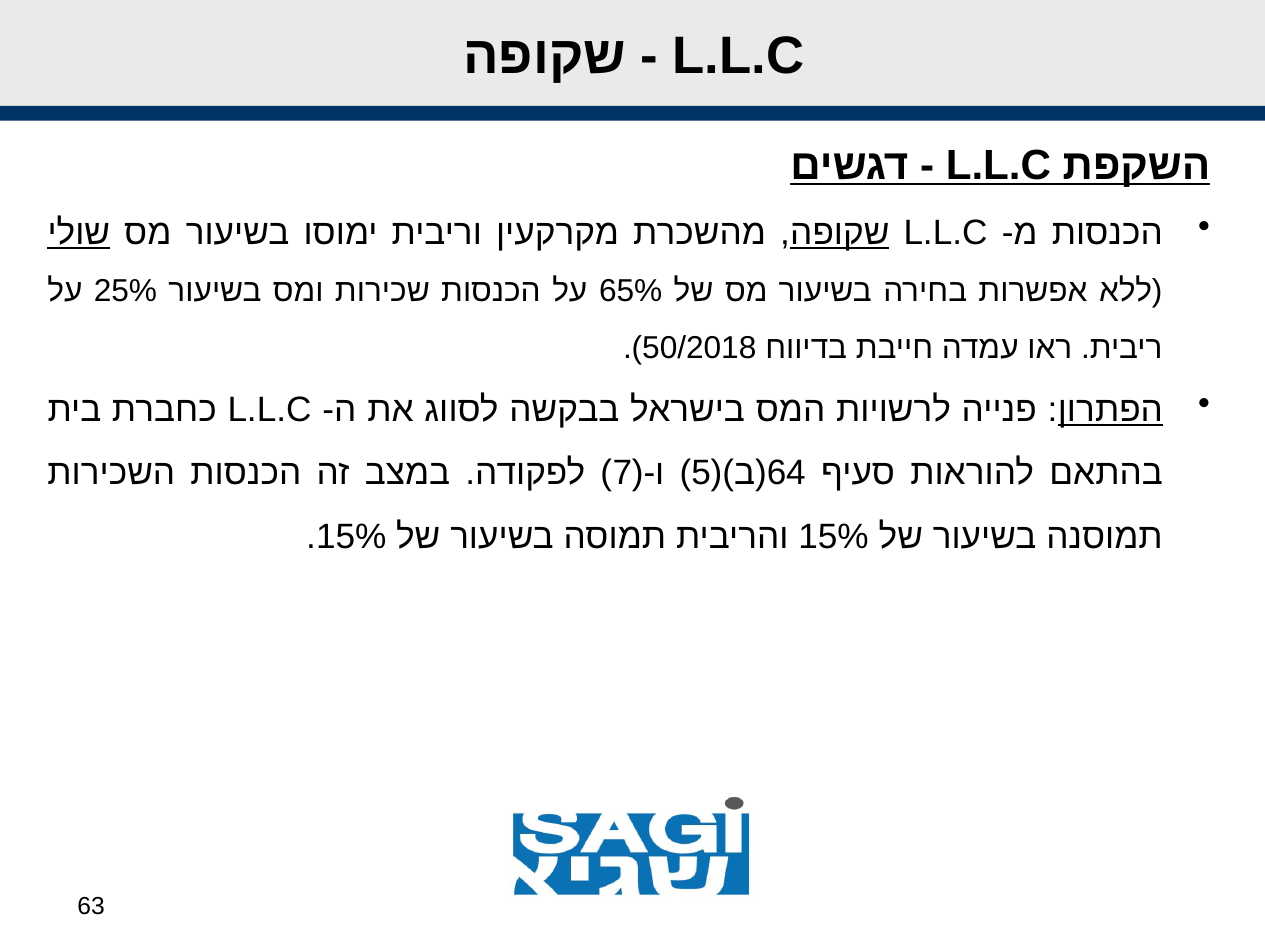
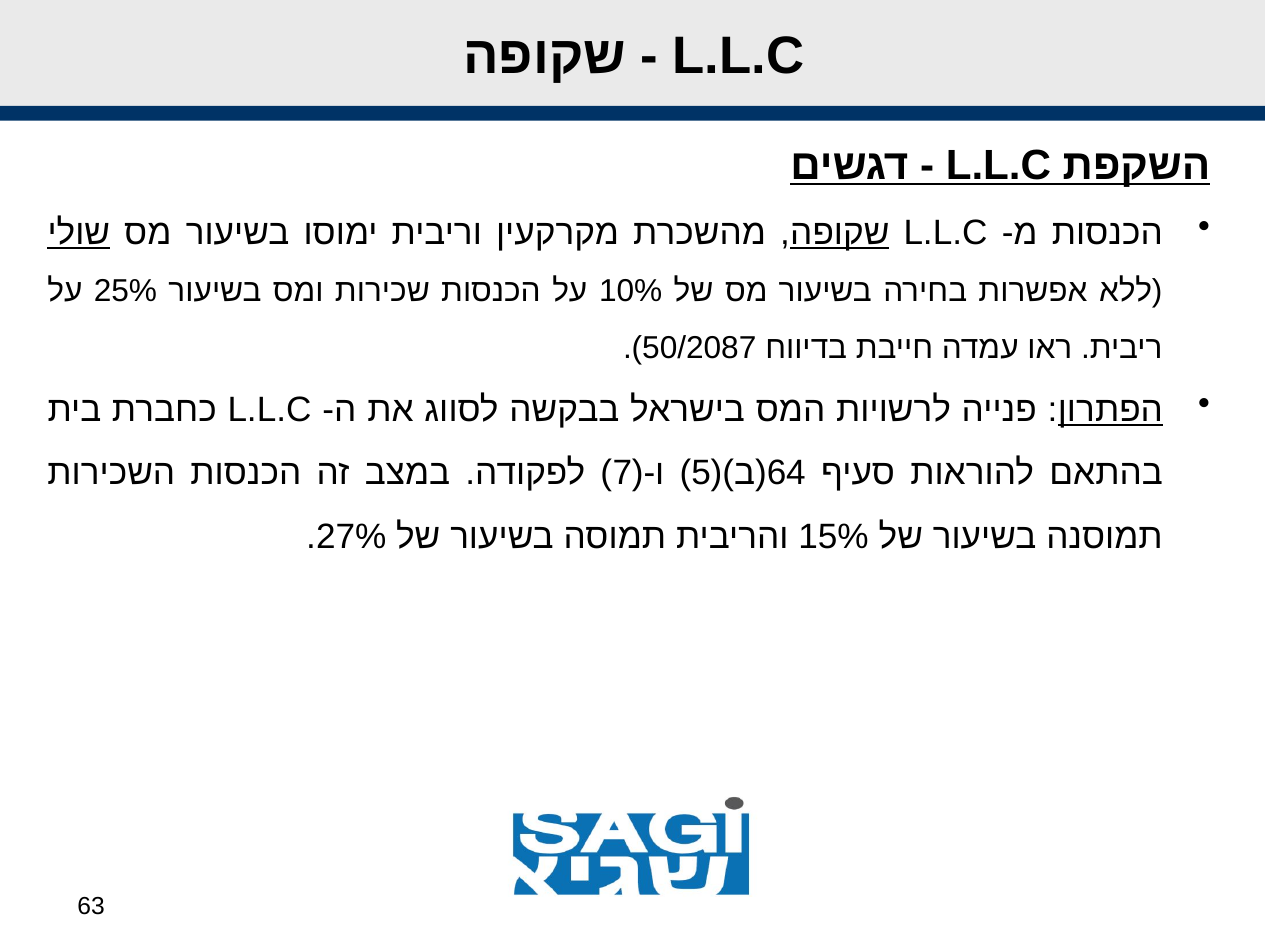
65%: 65% -> 10% (631, 291)
50/2018: 50/2018 -> 50/2087 (699, 348)
15%: 15% -> 27% (351, 536)
